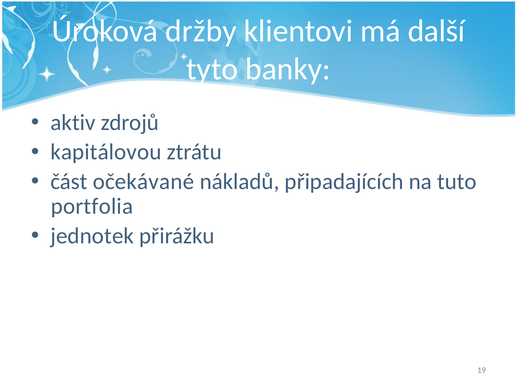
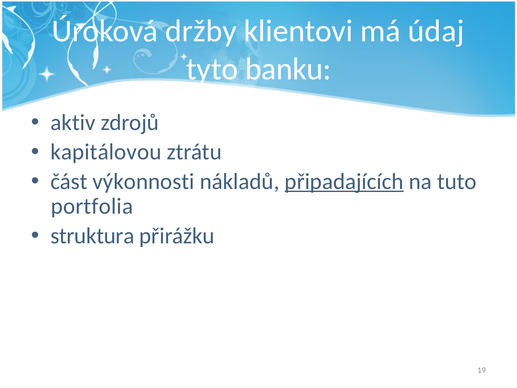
další: další -> údaj (436, 31)
banky: banky -> banku (288, 69)
očekávané: očekávané -> výkonnosti (143, 181)
připadajících underline: none -> present (344, 181)
jednotek: jednotek -> struktura (92, 236)
